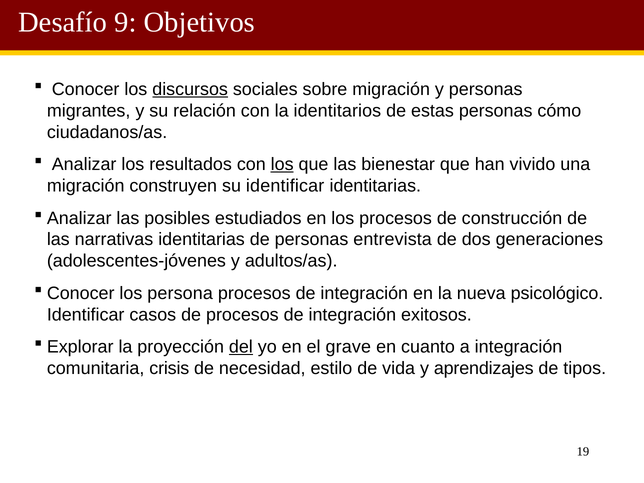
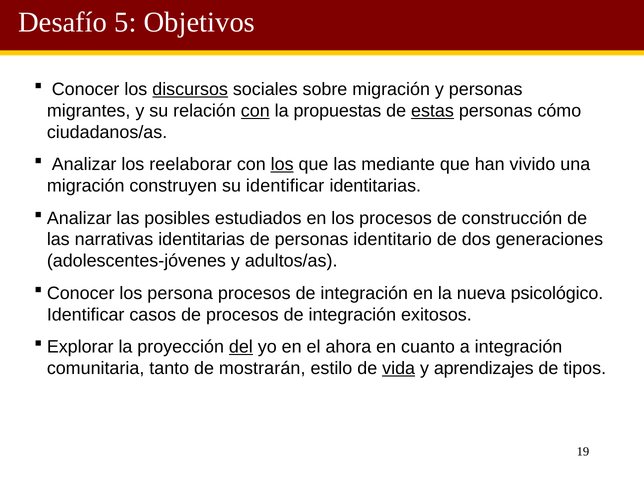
9: 9 -> 5 (126, 22)
con underline: none -> present (255, 111)
identitarios: identitarios -> propuestas (337, 111)
estas underline: none -> present (432, 111)
resultados: resultados -> reelaborar (191, 164)
bienestar: bienestar -> mediante (398, 164)
entrevista: entrevista -> identitario (393, 240)
grave: grave -> ahora (348, 347)
crisis: crisis -> tanto (169, 368)
necesidad: necesidad -> mostrarán (262, 368)
vida underline: none -> present (399, 368)
